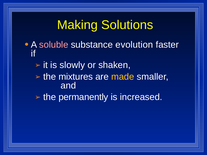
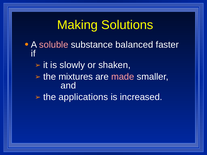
evolution: evolution -> balanced (134, 45)
made colour: yellow -> pink (123, 77)
permanently: permanently -> applications (83, 97)
